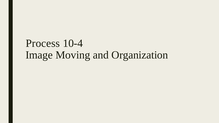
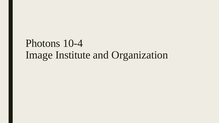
Process: Process -> Photons (43, 43)
Moving: Moving -> Institute (73, 55)
